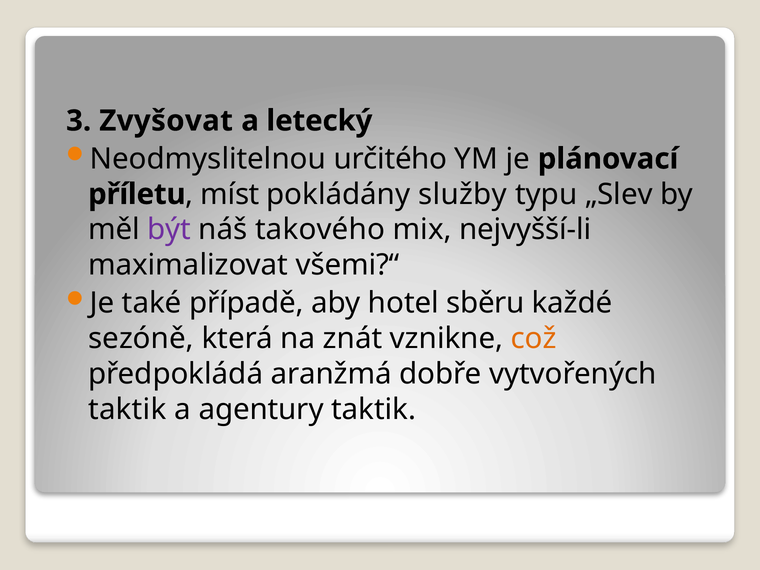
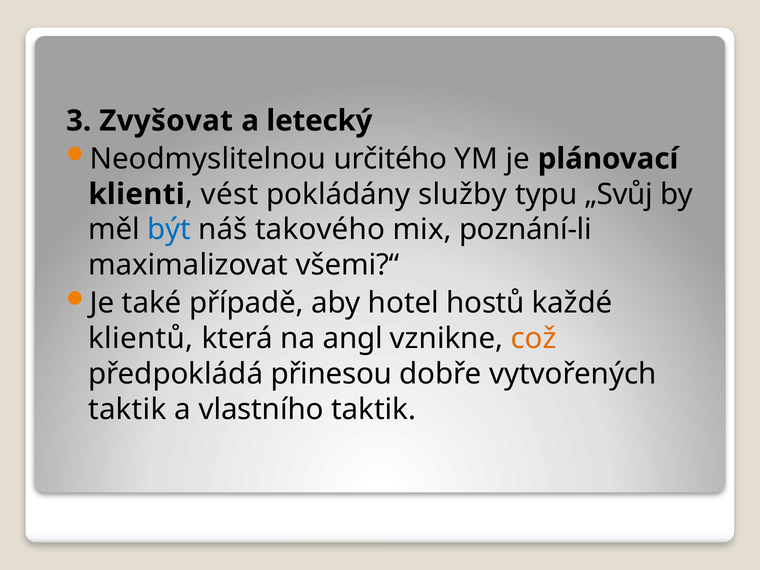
příletu: příletu -> klienti (137, 194)
míst: míst -> vést (230, 194)
„Slev: „Slev -> „Svůj (619, 194)
být colour: purple -> blue (169, 230)
nejvyšší-li: nejvyšší-li -> poznání-li (525, 230)
sběru: sběru -> hostů (485, 303)
sezóně: sezóně -> klientů (141, 338)
znát: znát -> angl (353, 338)
aranžmá: aranžmá -> přinesou (331, 374)
agentury: agentury -> vlastního (261, 409)
